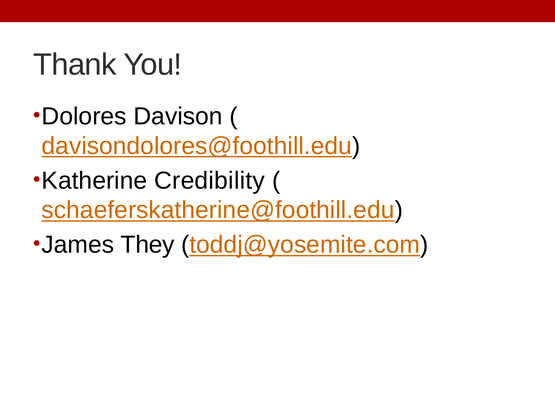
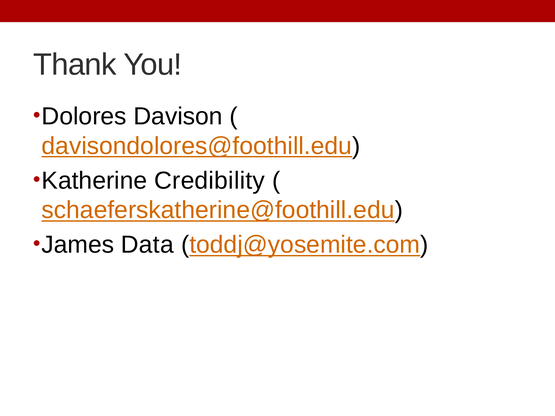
They: They -> Data (147, 245)
